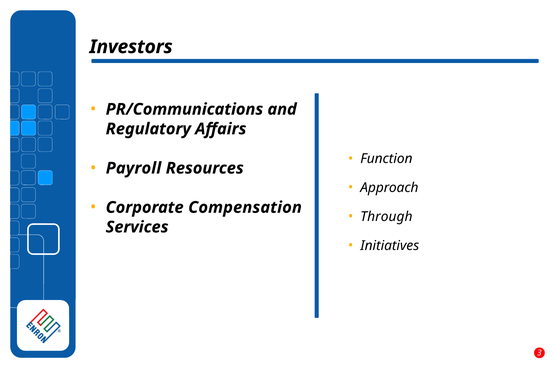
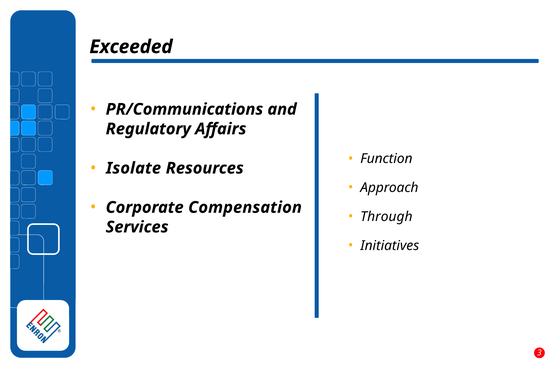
Investors: Investors -> Exceeded (131, 47)
Payroll: Payroll -> Isolate (134, 168)
